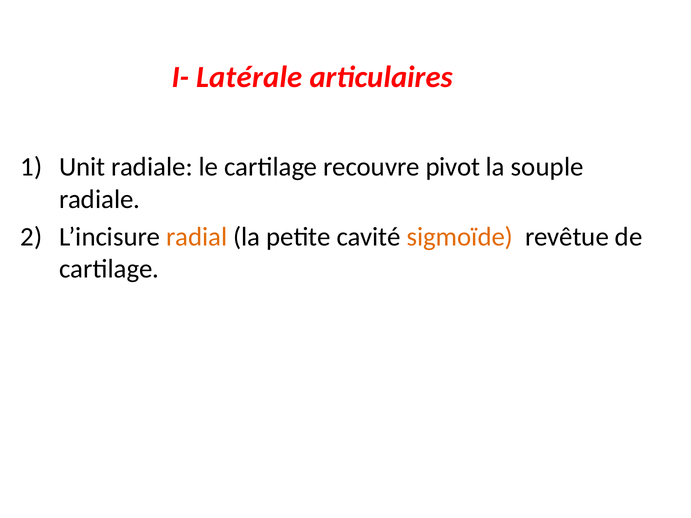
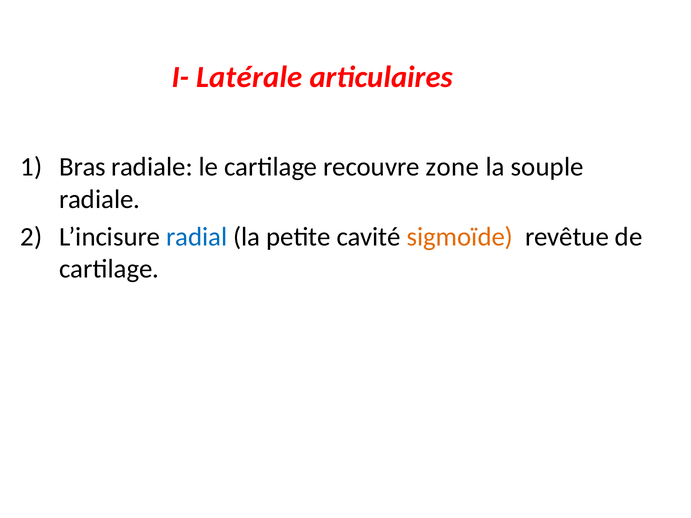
Unit: Unit -> Bras (82, 167)
pivot: pivot -> zone (453, 167)
radial colour: orange -> blue (197, 237)
